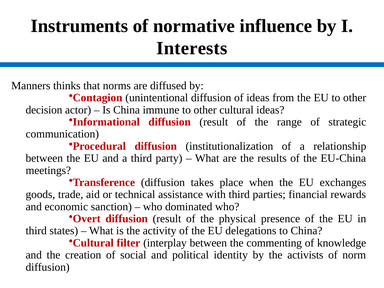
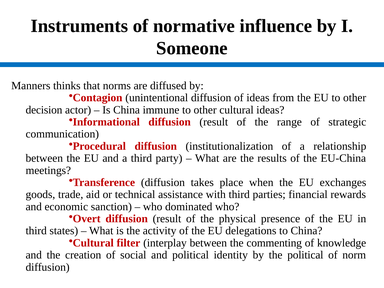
Interests: Interests -> Someone (192, 48)
the activists: activists -> political (305, 255)
